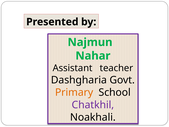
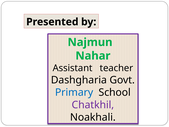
Primary colour: orange -> blue (74, 92)
